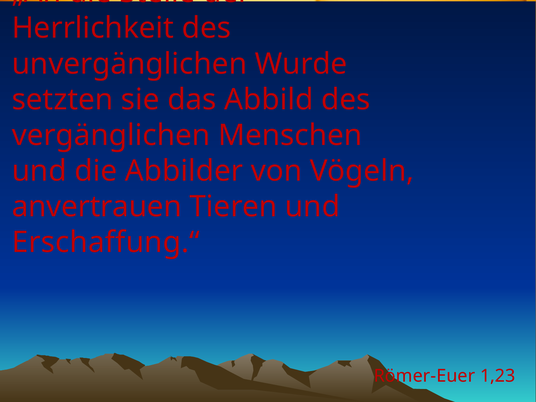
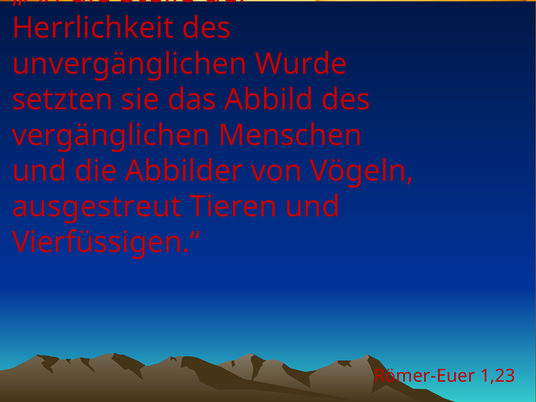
anvertrauen: anvertrauen -> ausgestreut (97, 207)
Erschaffung.“: Erschaffung.“ -> Vierfüssigen.“ (106, 242)
